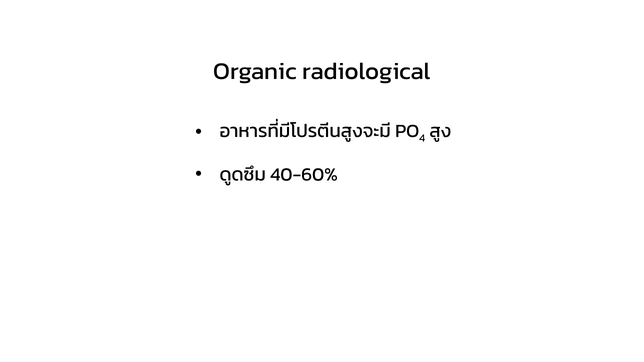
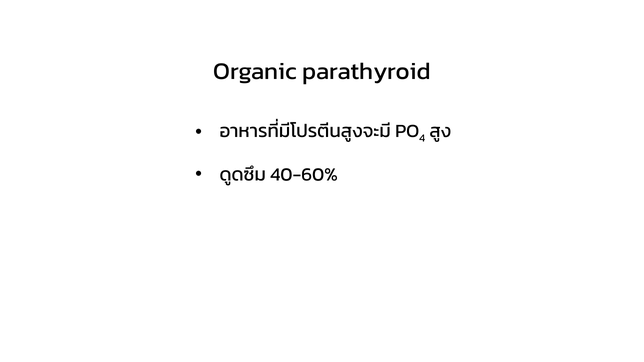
radiological: radiological -> parathyroid (366, 71)
